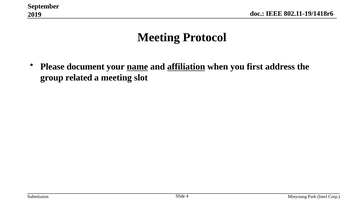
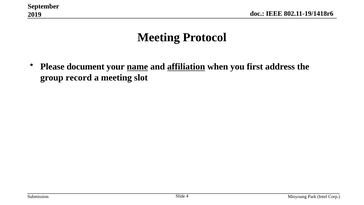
related: related -> record (79, 78)
